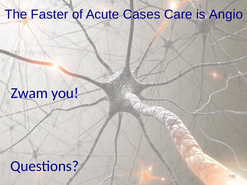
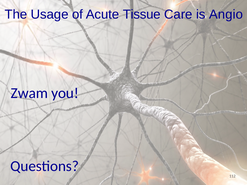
Faster: Faster -> Usage (50, 14)
Cases: Cases -> Tissue (142, 14)
